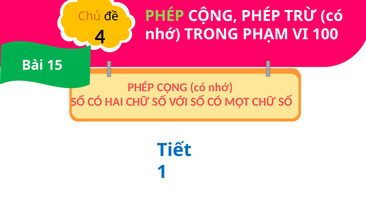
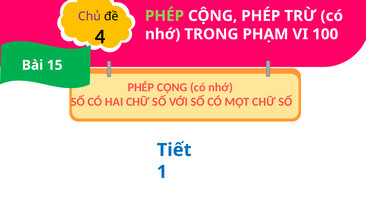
Chủ colour: orange -> purple (90, 16)
